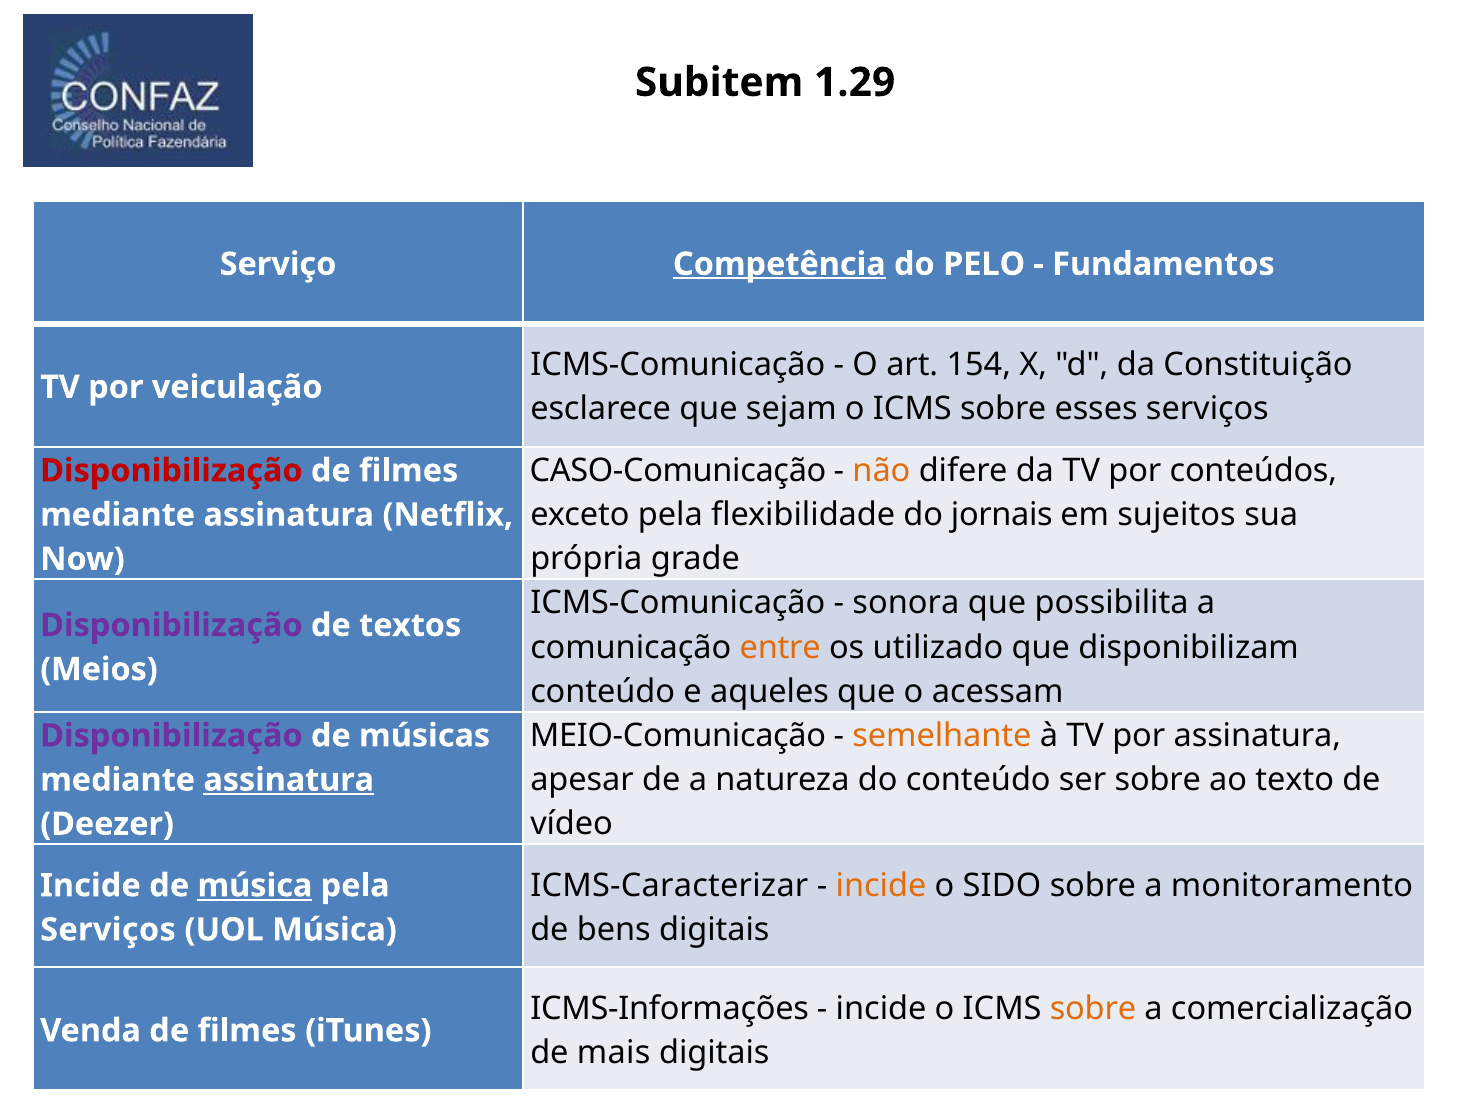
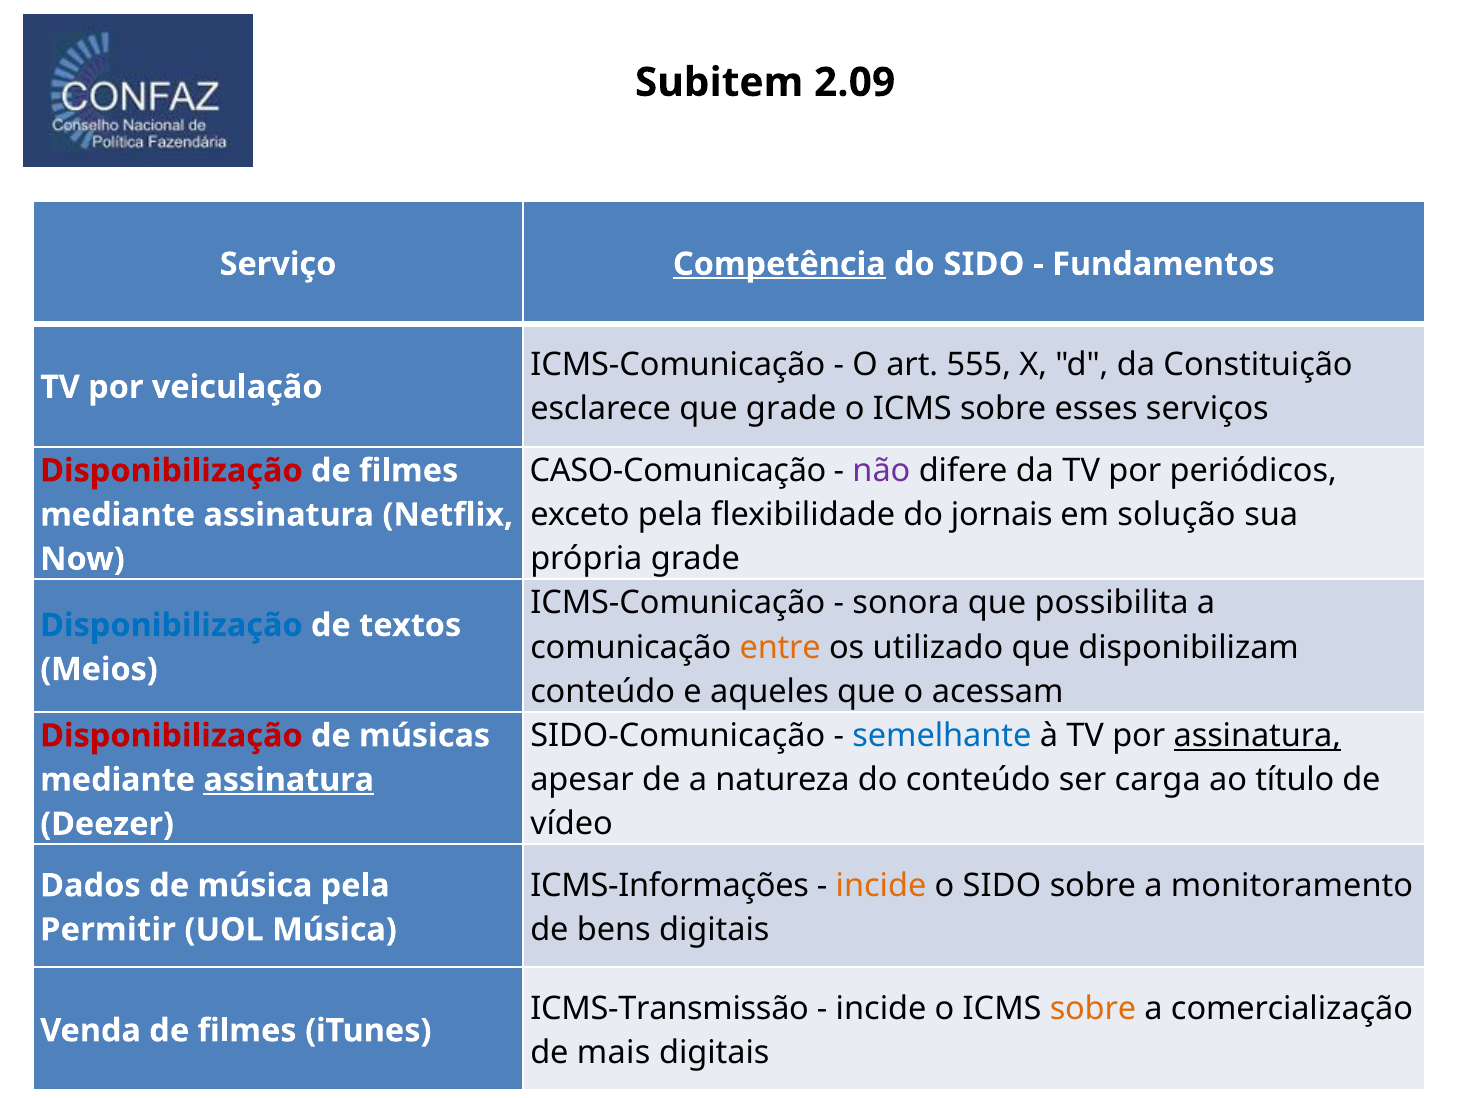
1.29: 1.29 -> 2.09 (855, 82)
do PELO: PELO -> SIDO (984, 264)
154: 154 -> 555 (979, 365)
que sejam: sejam -> grade (791, 409)
não colour: orange -> purple (881, 471)
conteúdos: conteúdos -> periódicos (1253, 471)
sujeitos: sujeitos -> solução (1176, 515)
Disponibilização colour: purple -> blue (171, 625)
MEIO-Comunicação: MEIO-Comunicação -> SIDO-Comunicação (678, 736)
semelhante colour: orange -> blue (942, 736)
assinatura underline: none -> present (1257, 736)
Disponibilização colour: purple -> red (171, 736)
ser sobre: sobre -> carga (1158, 780)
texto: texto -> título (1295, 780)
ICMS-Caracterizar: ICMS-Caracterizar -> ICMS-Informações (670, 886)
Incide: Incide -> Dados (90, 886)
música underline: present -> none (255, 886)
Serviços: Serviços -> Permitir (108, 930)
ICMS-Informações: ICMS-Informações -> ICMS-Transmissão (670, 1009)
